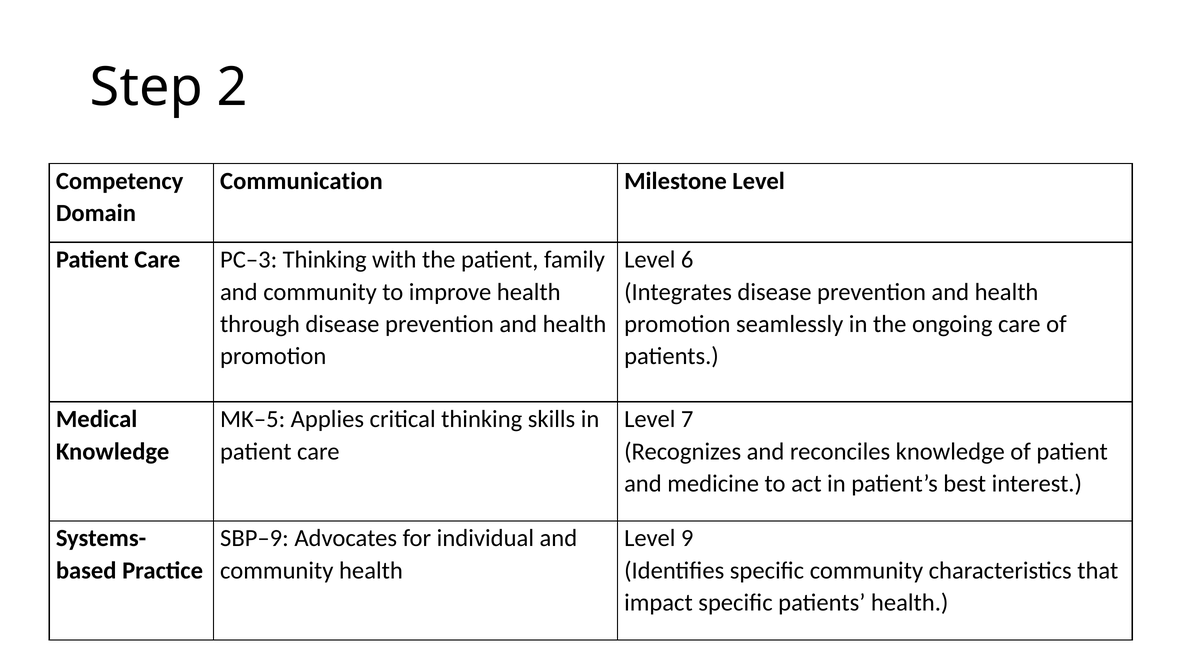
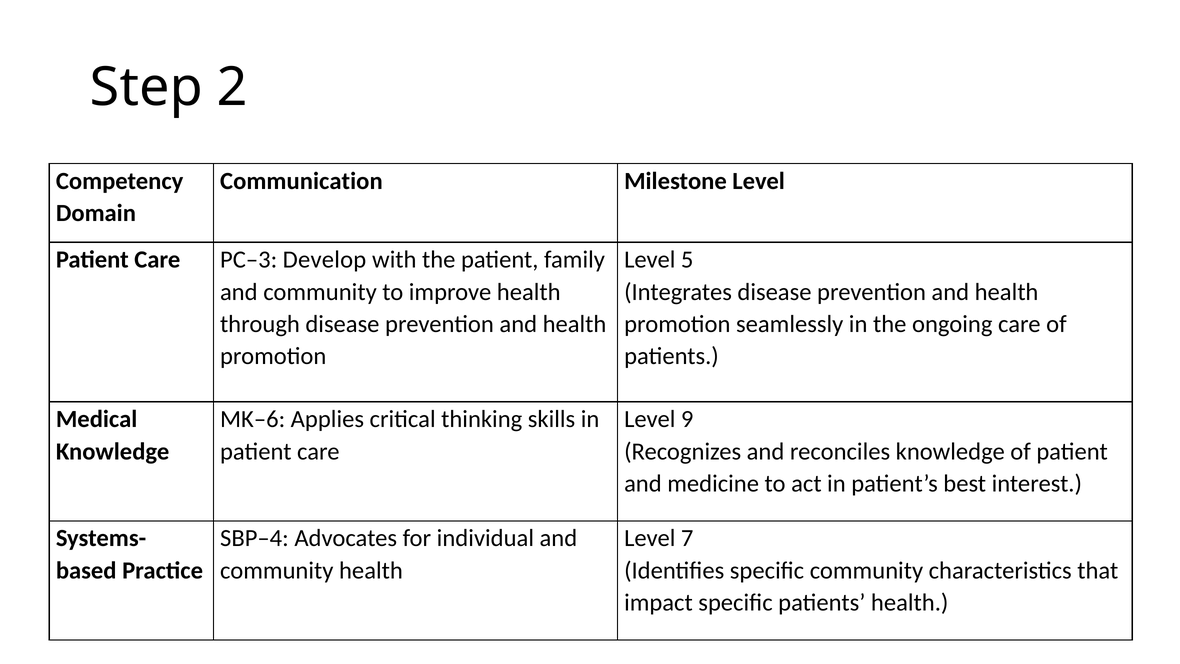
PC–3 Thinking: Thinking -> Develop (325, 260)
6: 6 -> 5 (687, 260)
MK–5: MK–5 -> MK–6 (253, 419)
7: 7 -> 9 (687, 419)
SBP–9: SBP–9 -> SBP–4 (254, 538)
9: 9 -> 7 (687, 538)
